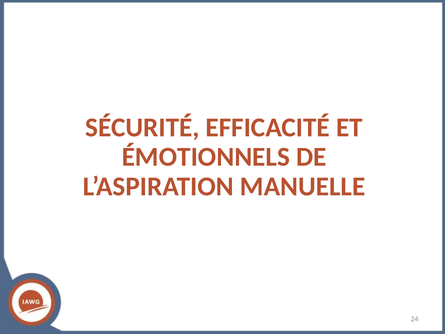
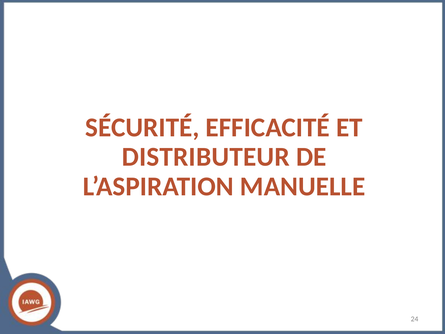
ÉMOTIONNELS: ÉMOTIONNELS -> DISTRIBUTEUR (206, 157)
